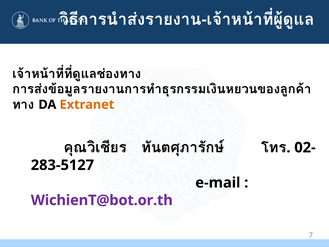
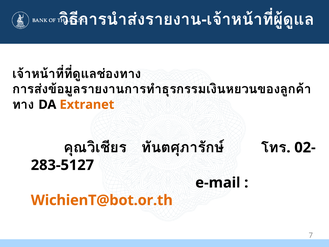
WichienT@bot.or.th colour: purple -> orange (102, 200)
